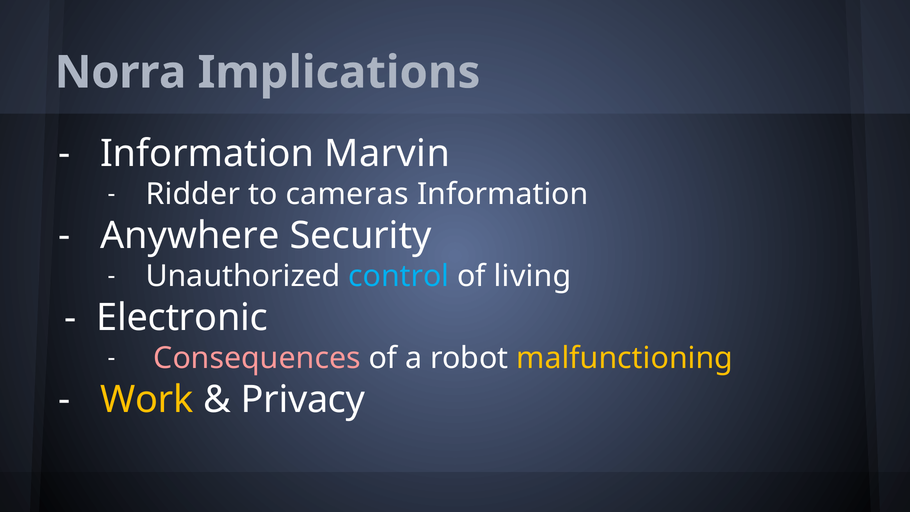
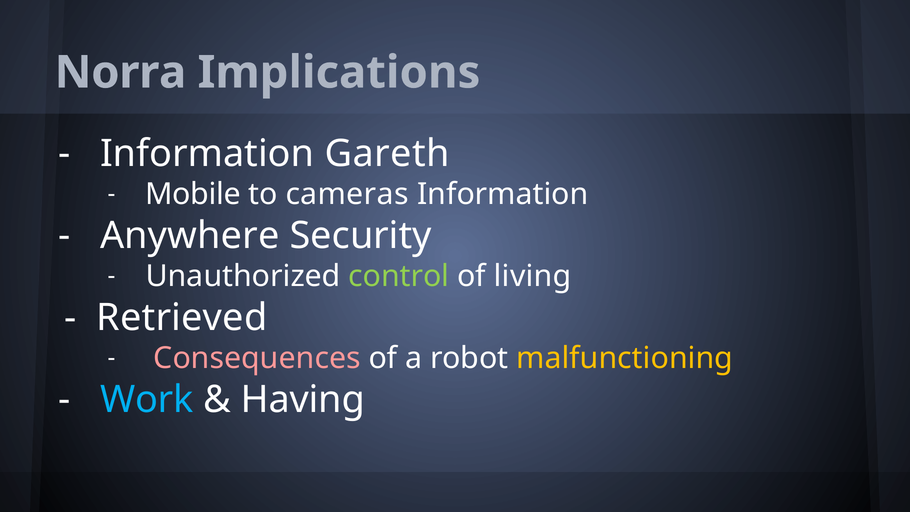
Marvin: Marvin -> Gareth (387, 154)
Ridder: Ridder -> Mobile (193, 194)
control colour: light blue -> light green (399, 276)
Electronic: Electronic -> Retrieved (182, 318)
Work colour: yellow -> light blue (147, 400)
Privacy: Privacy -> Having (303, 400)
